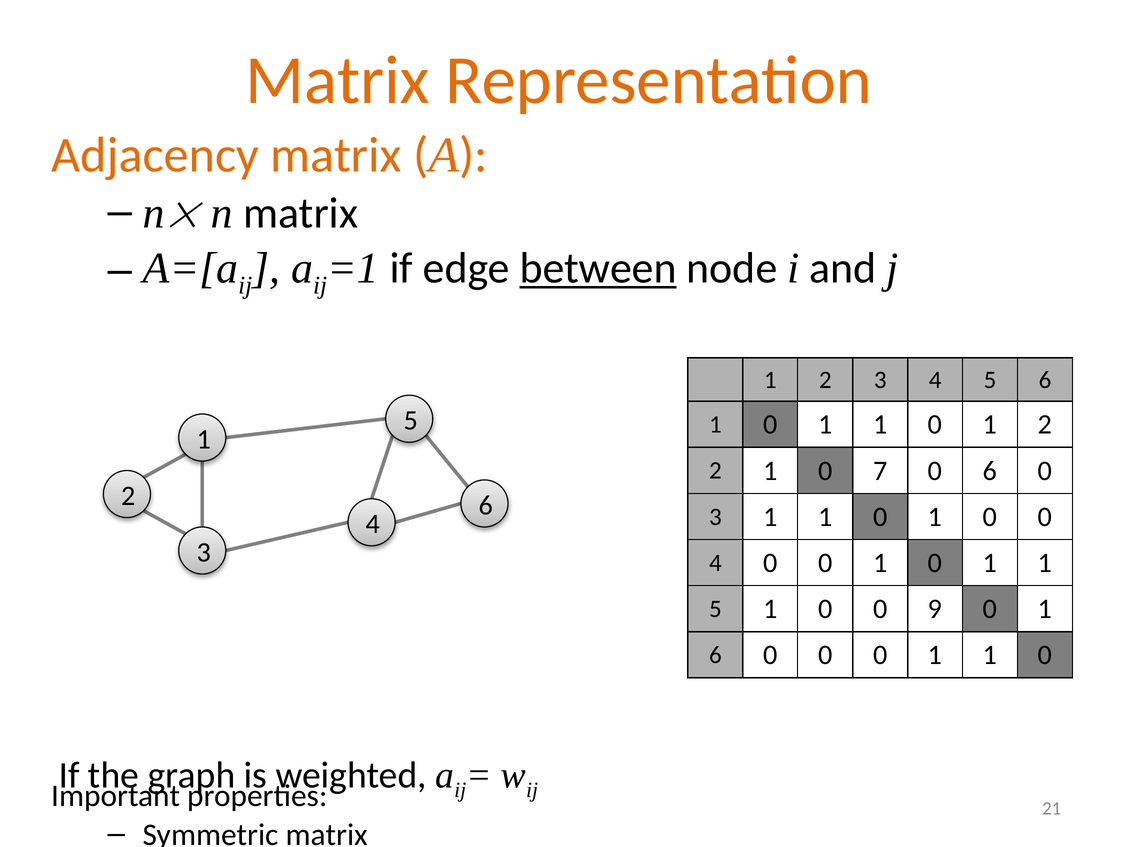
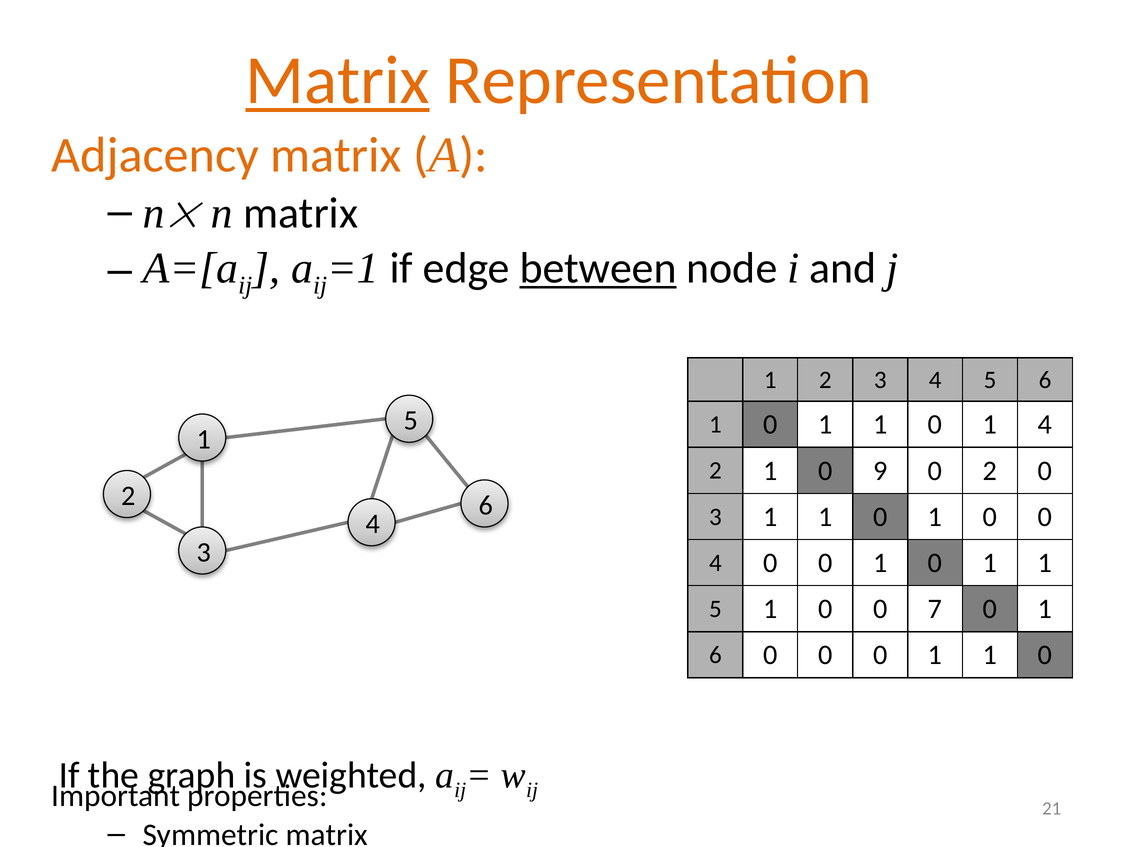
Matrix underline: none -> present (338, 80)
0 1 2: 2 -> 4 (1045, 425)
7: 7 -> 9 (880, 471)
0 6: 6 -> 2 (990, 471)
9: 9 -> 7 (935, 609)
